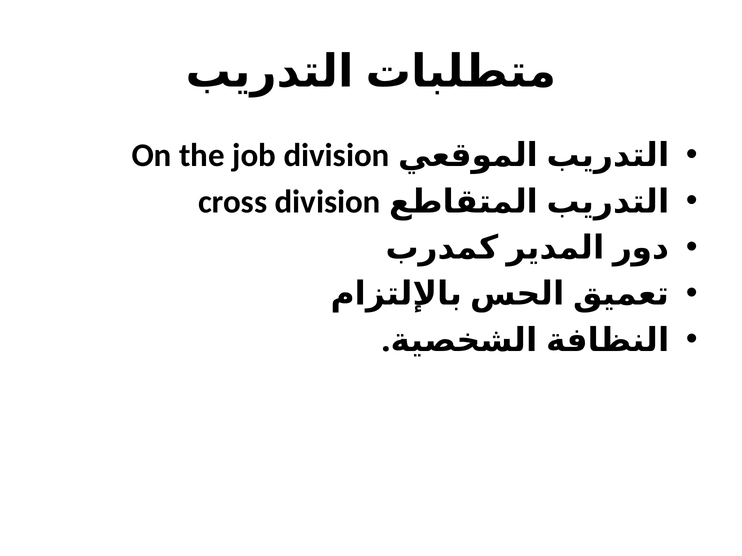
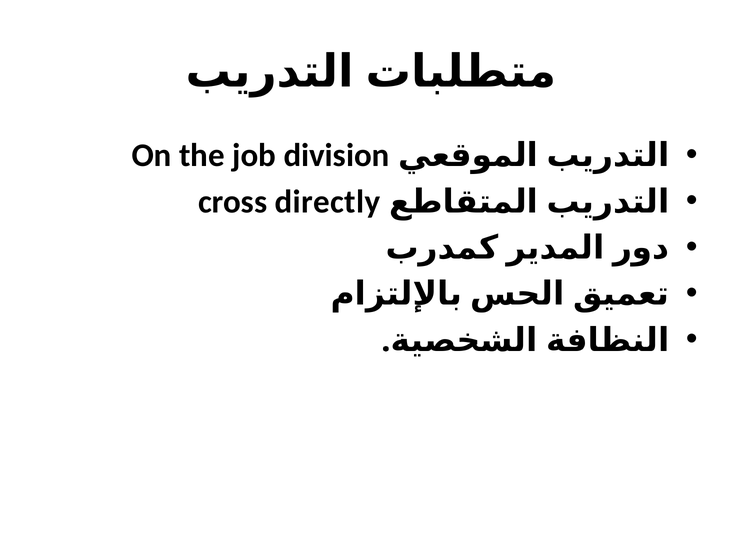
cross division: division -> directly (328, 202)
